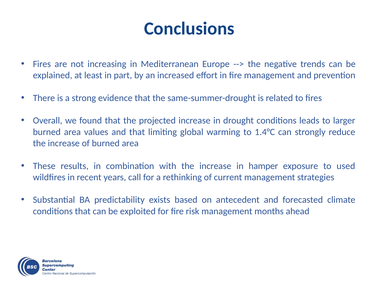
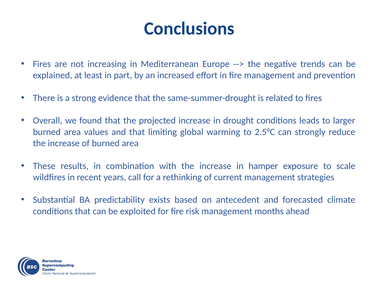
1.4°C: 1.4°C -> 2.5°C (265, 132)
used: used -> scale (346, 166)
